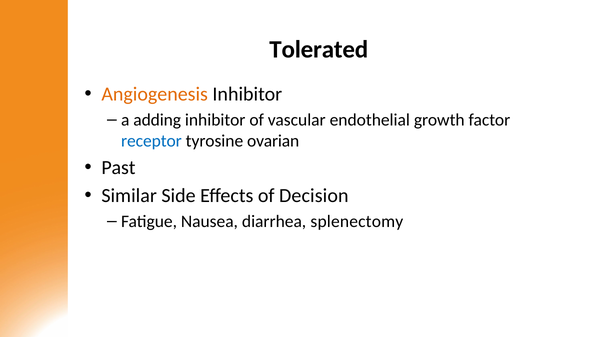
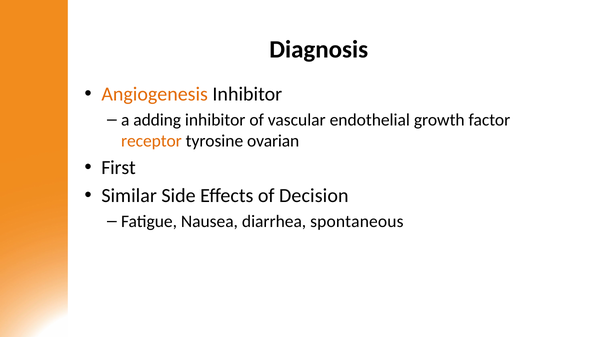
Tolerated: Tolerated -> Diagnosis (319, 50)
receptor colour: blue -> orange (151, 141)
Past: Past -> First (118, 168)
splenectomy: splenectomy -> spontaneous (357, 222)
